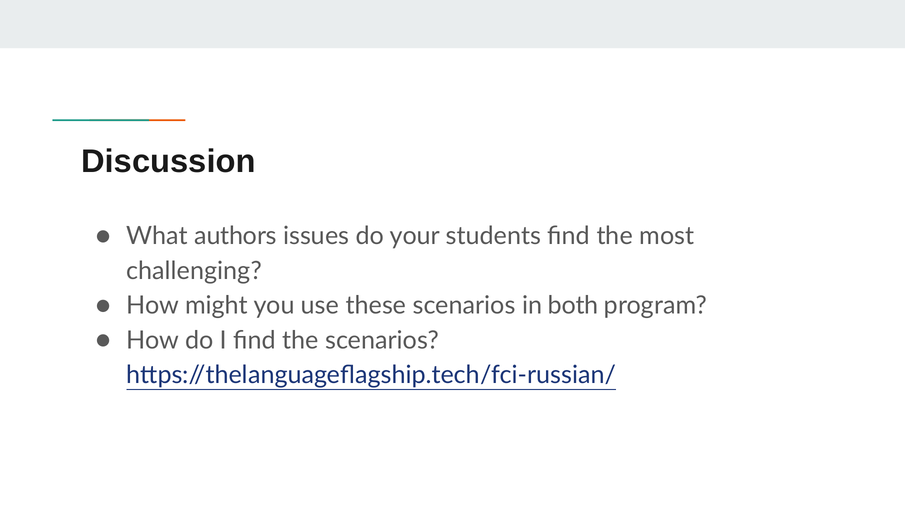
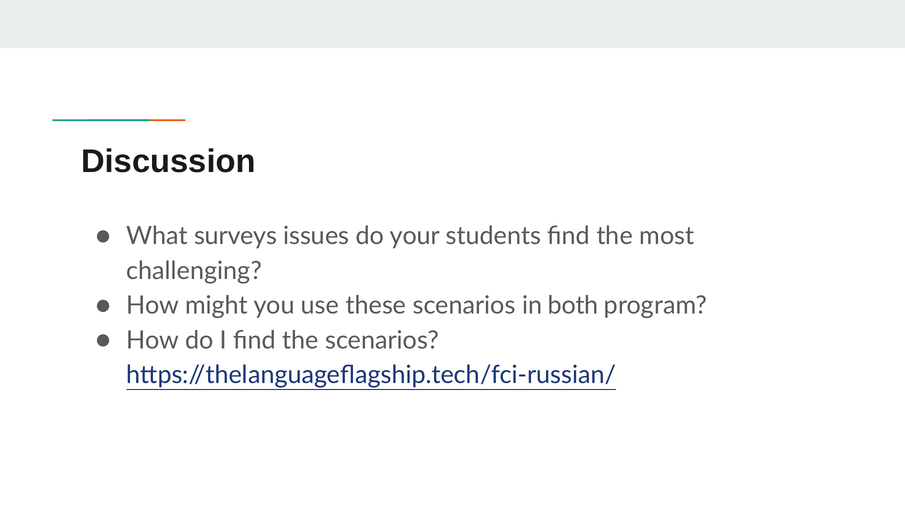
authors: authors -> surveys (236, 236)
